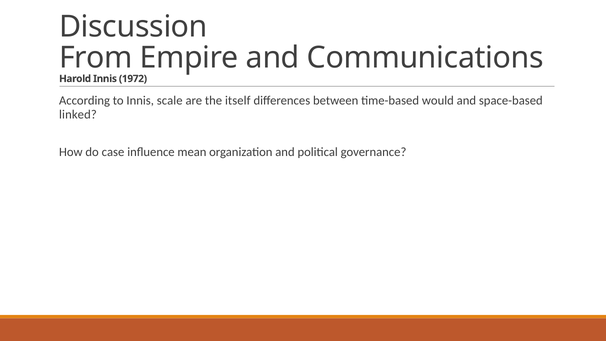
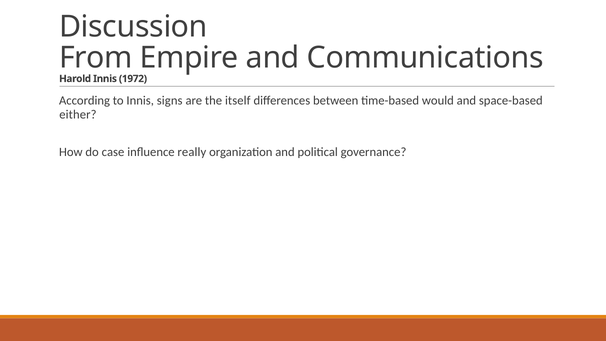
scale: scale -> signs (170, 101)
linked: linked -> either (78, 114)
mean: mean -> really (192, 152)
